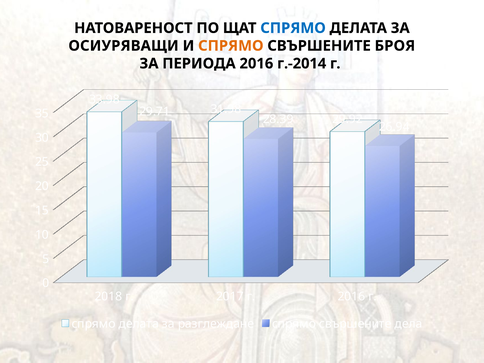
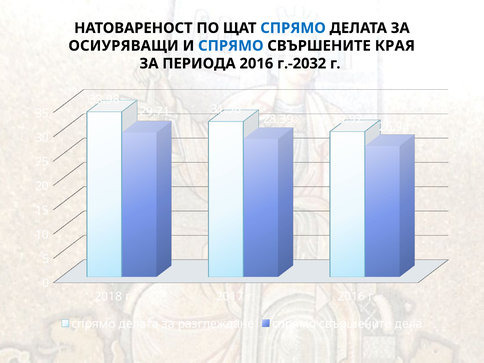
СПРЯМО colour: orange -> blue (231, 46)
БРОЯ: БРОЯ -> КРАЯ (395, 46)
г.-2014: г.-2014 -> г.-2032 (302, 64)
